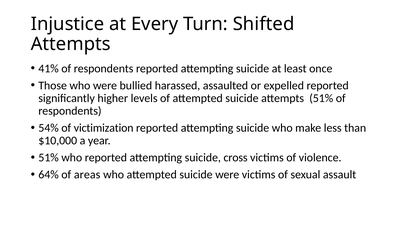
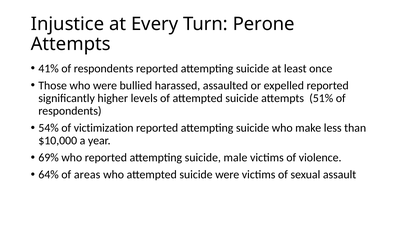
Shifted: Shifted -> Perone (264, 24)
51%: 51% -> 69% (49, 157)
cross: cross -> male (235, 157)
